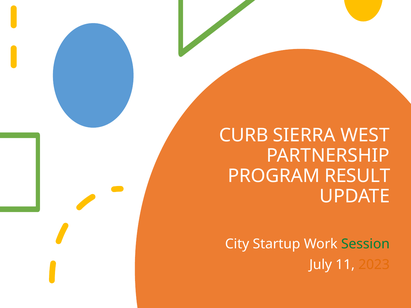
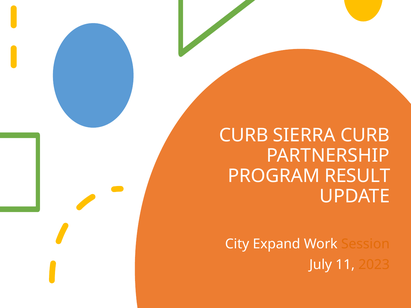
SIERRA WEST: WEST -> CURB (365, 135)
Startup: Startup -> Expand (277, 244)
Session colour: green -> orange (365, 244)
